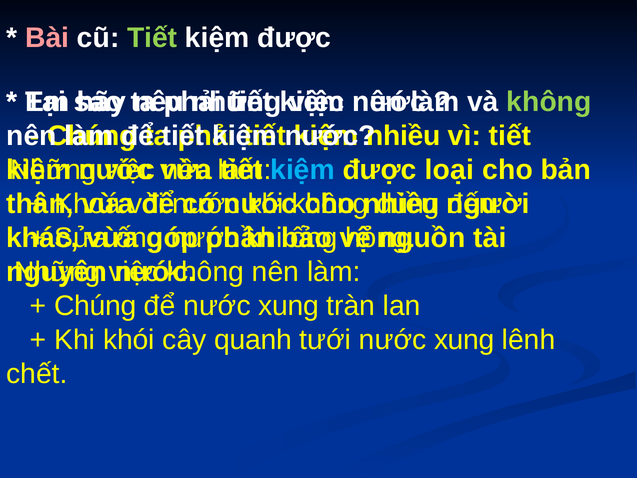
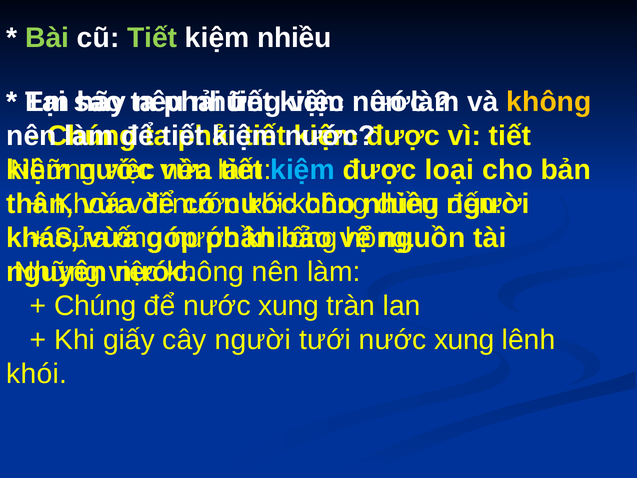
Bài colour: pink -> light green (47, 38)
được: được -> nhiều (294, 38)
không colour: light green -> yellow (549, 102)
nhiều: nhiều -> được (403, 136)
khói: khói -> giấy (129, 340)
cây quanh: quanh -> người (253, 340)
chết: chết -> khói (37, 374)
